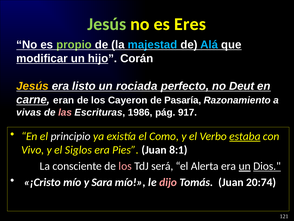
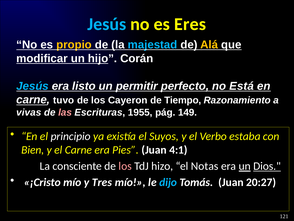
Jesús colour: light green -> light blue (107, 24)
propio colour: light green -> yellow (74, 45)
Alá colour: light blue -> yellow (209, 45)
Jesús colour: yellow -> light blue (33, 86)
rociada: rociada -> permitir (137, 86)
Deut: Deut -> Está (242, 86)
eran: eran -> tuvo (64, 100)
Pasaría: Pasaría -> Tiempo (183, 100)
1986: 1986 -> 1955 (140, 112)
917: 917 -> 149 (188, 112)
Como: Como -> Suyos (164, 136)
estaba underline: present -> none (245, 136)
Vivo: Vivo -> Bien (33, 150)
el Siglos: Siglos -> Carne (78, 150)
8:1: 8:1 -> 4:1 (178, 150)
será: será -> hizo (162, 166)
Alerta: Alerta -> Notas (205, 166)
Sara: Sara -> Tres (102, 182)
dijo colour: pink -> light blue (168, 182)
20:74: 20:74 -> 20:27 (261, 182)
